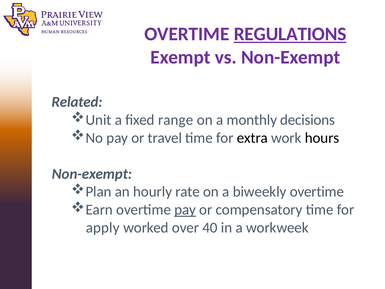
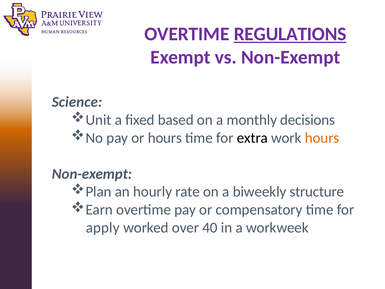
Related: Related -> Science (77, 102)
range: range -> based (176, 120)
or travel: travel -> hours (165, 138)
hours colour: black -> orange (322, 138)
biweekly overtime: overtime -> structure (317, 192)
pay underline: present -> none (185, 210)
